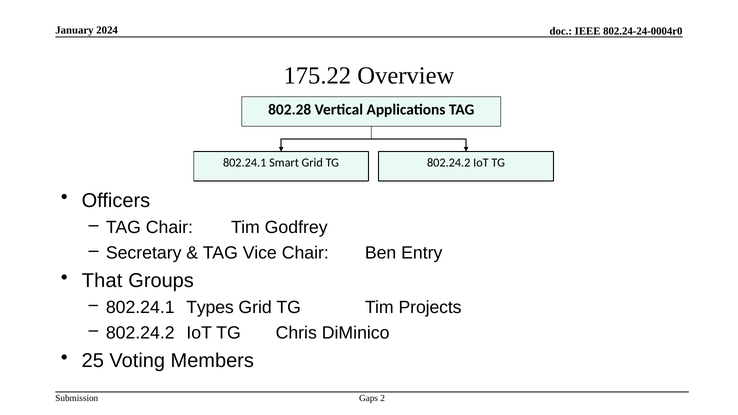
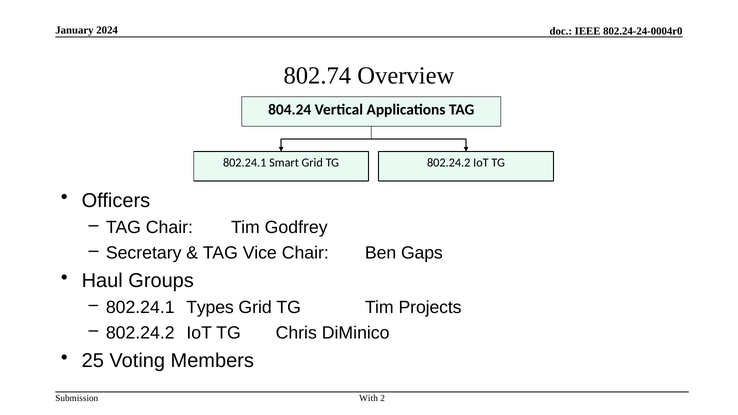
175.22: 175.22 -> 802.74 (317, 75)
802.28: 802.28 -> 804.24 (290, 110)
Entry: Entry -> Gaps (422, 253)
That: That -> Haul (102, 281)
Gaps: Gaps -> With (369, 398)
